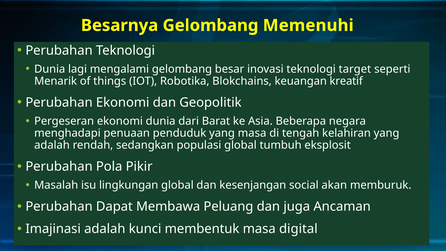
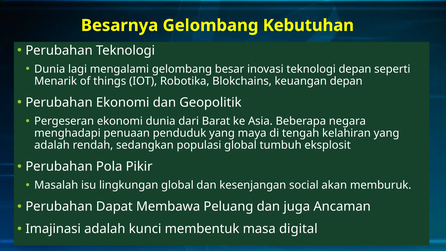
Memenuhi: Memenuhi -> Kebutuhan (308, 25)
teknologi target: target -> depan (355, 69)
keuangan kreatif: kreatif -> depan (346, 81)
yang masa: masa -> maya (252, 133)
